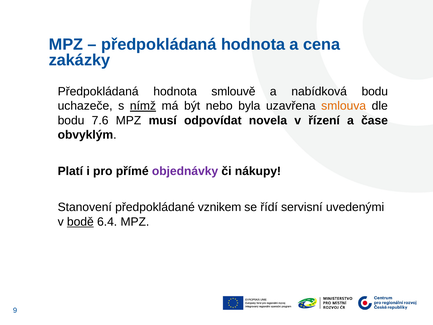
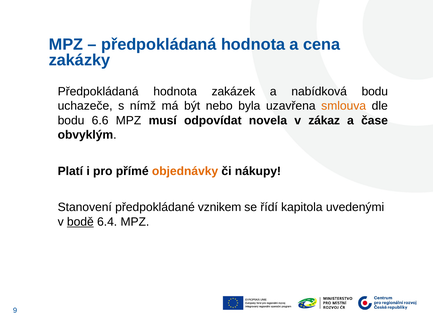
smlouvě: smlouvě -> zakázek (233, 91)
nímž underline: present -> none (143, 106)
7.6: 7.6 -> 6.6 (100, 120)
řízení: řízení -> zákaz (324, 120)
objednávky colour: purple -> orange (185, 171)
servisní: servisní -> kapitola (302, 207)
